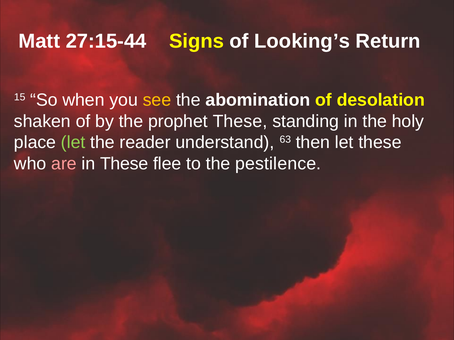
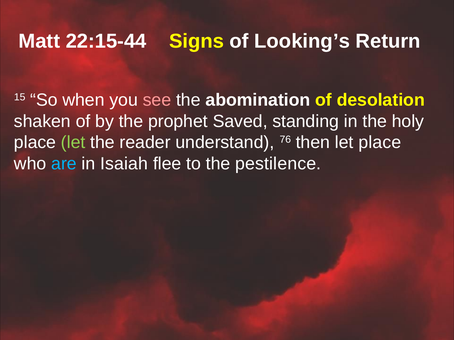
27:15-44: 27:15-44 -> 22:15-44 (106, 41)
see colour: yellow -> pink (157, 100)
prophet These: These -> Saved (240, 121)
63: 63 -> 76 (285, 140)
let these: these -> place (380, 143)
are colour: pink -> light blue (64, 164)
in These: These -> Isaiah (124, 164)
